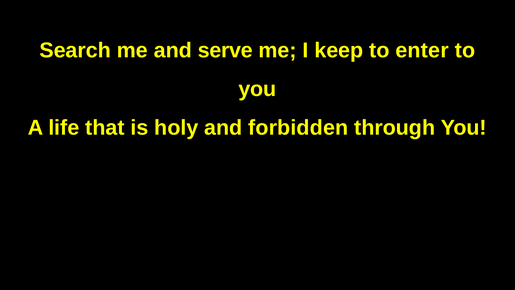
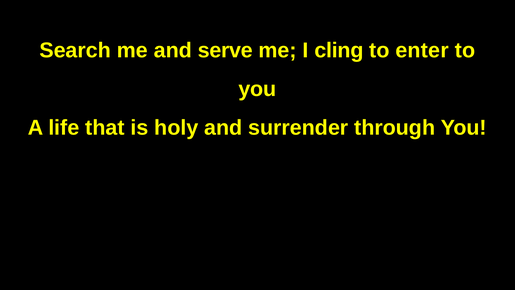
keep: keep -> cling (339, 50)
forbidden: forbidden -> surrender (298, 128)
